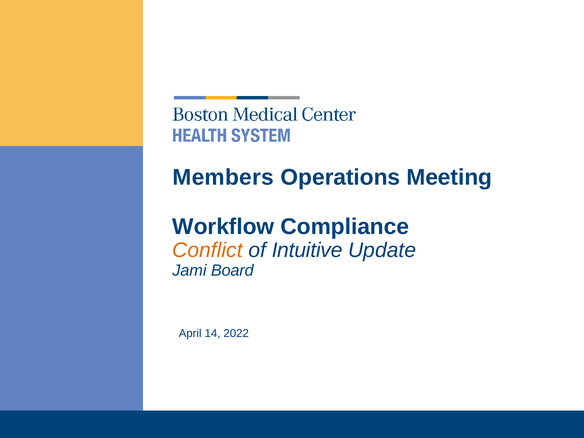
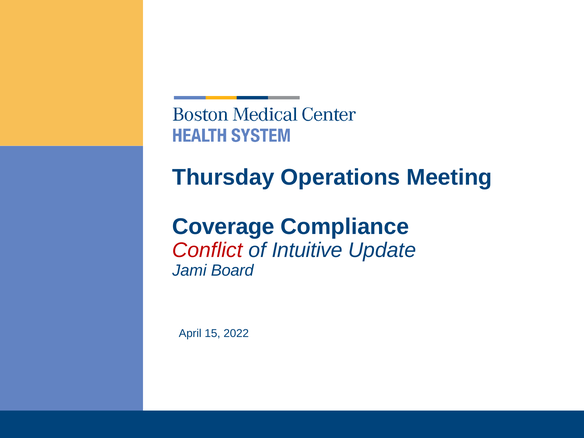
Members: Members -> Thursday (223, 177)
Workflow: Workflow -> Coverage (223, 227)
Conflict colour: orange -> red (207, 250)
14: 14 -> 15 (212, 333)
